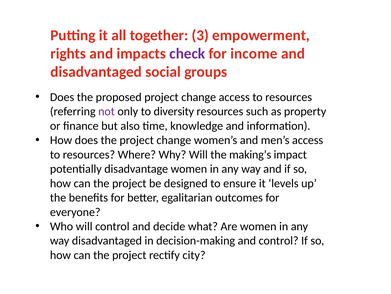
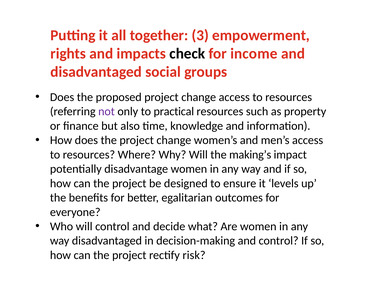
check colour: purple -> black (187, 53)
diversity: diversity -> practical (174, 111)
city: city -> risk (194, 255)
